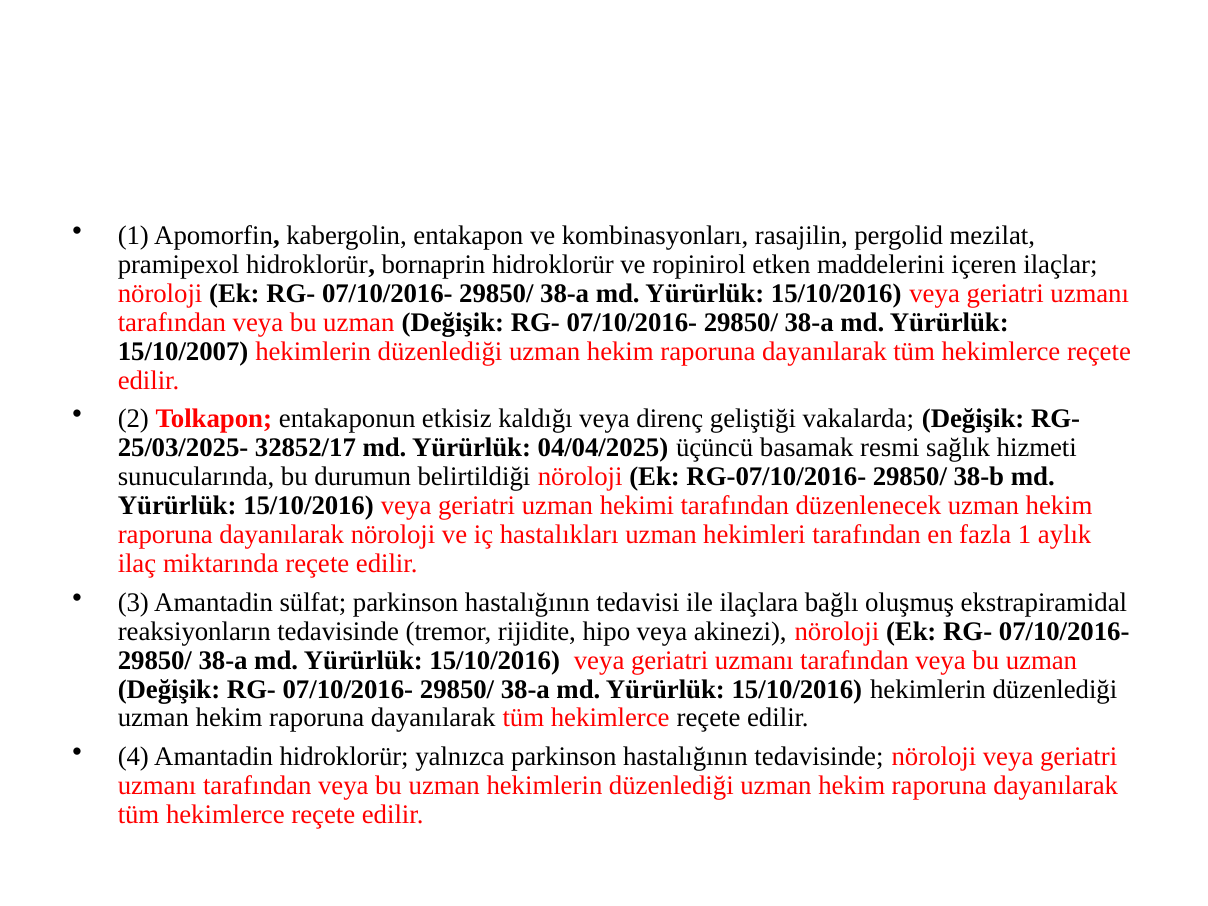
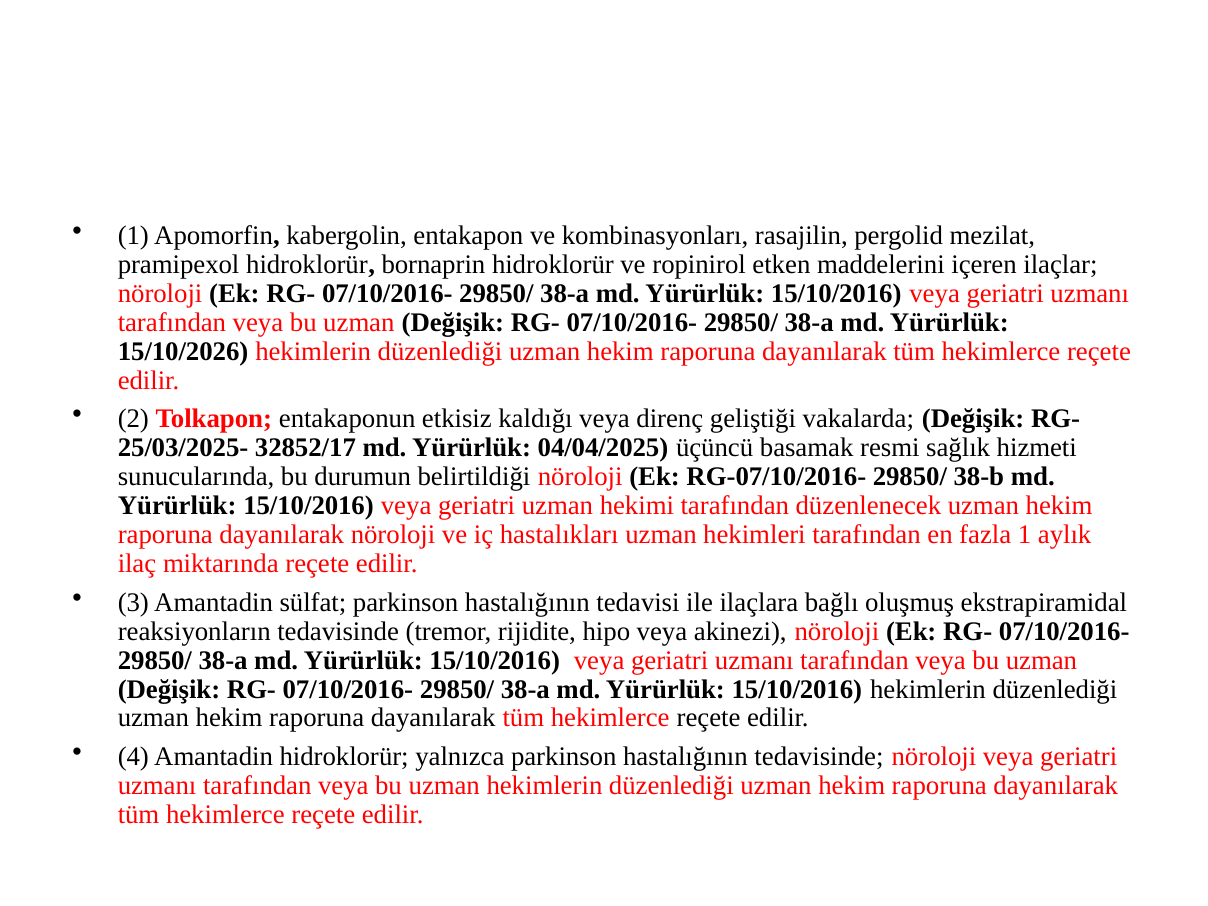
15/10/2007: 15/10/2007 -> 15/10/2026 (183, 351)
